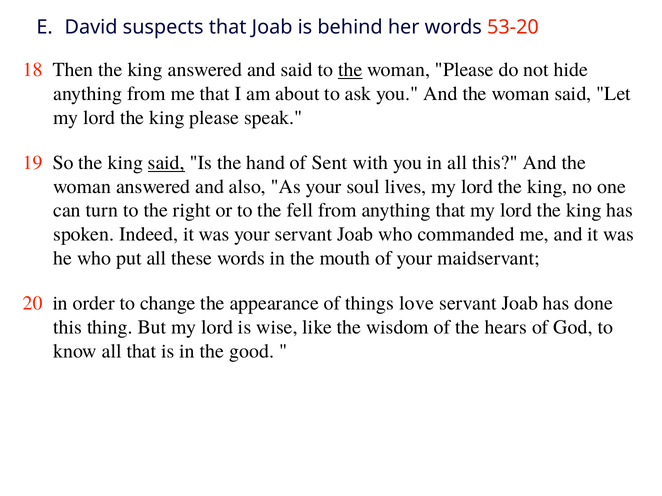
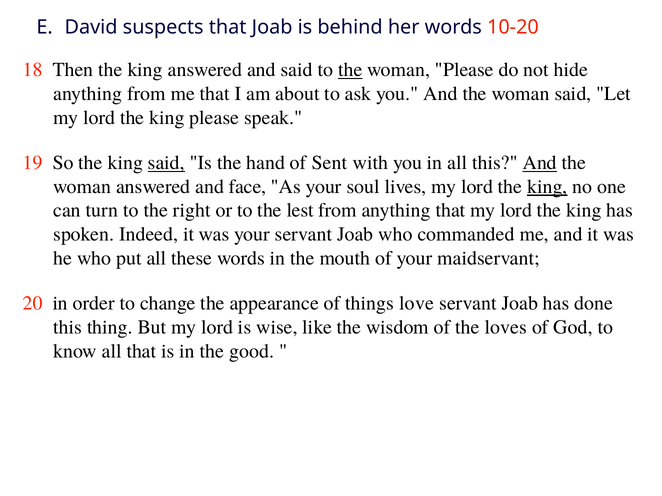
53-20: 53-20 -> 10-20 (513, 27)
And underline: none -> present (540, 163)
also: also -> face (248, 187)
king underline: none -> present (547, 187)
fell: fell -> lest (300, 211)
hears: hears -> loves (506, 327)
